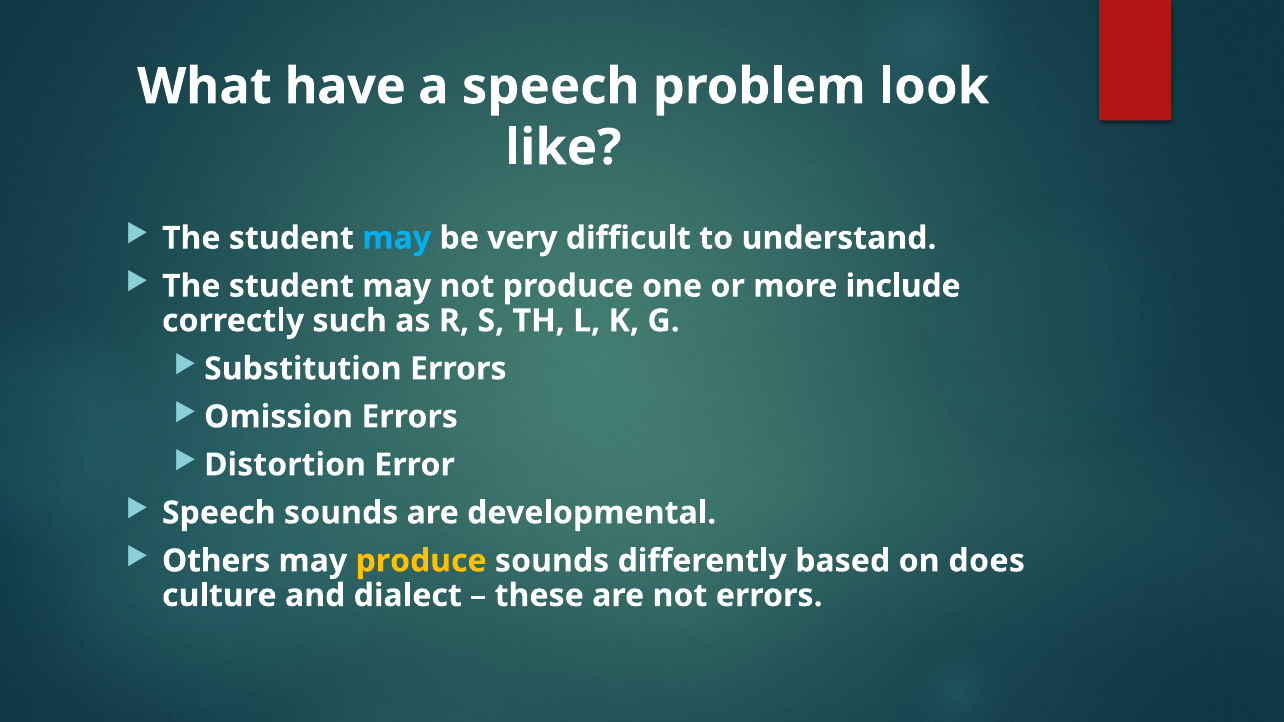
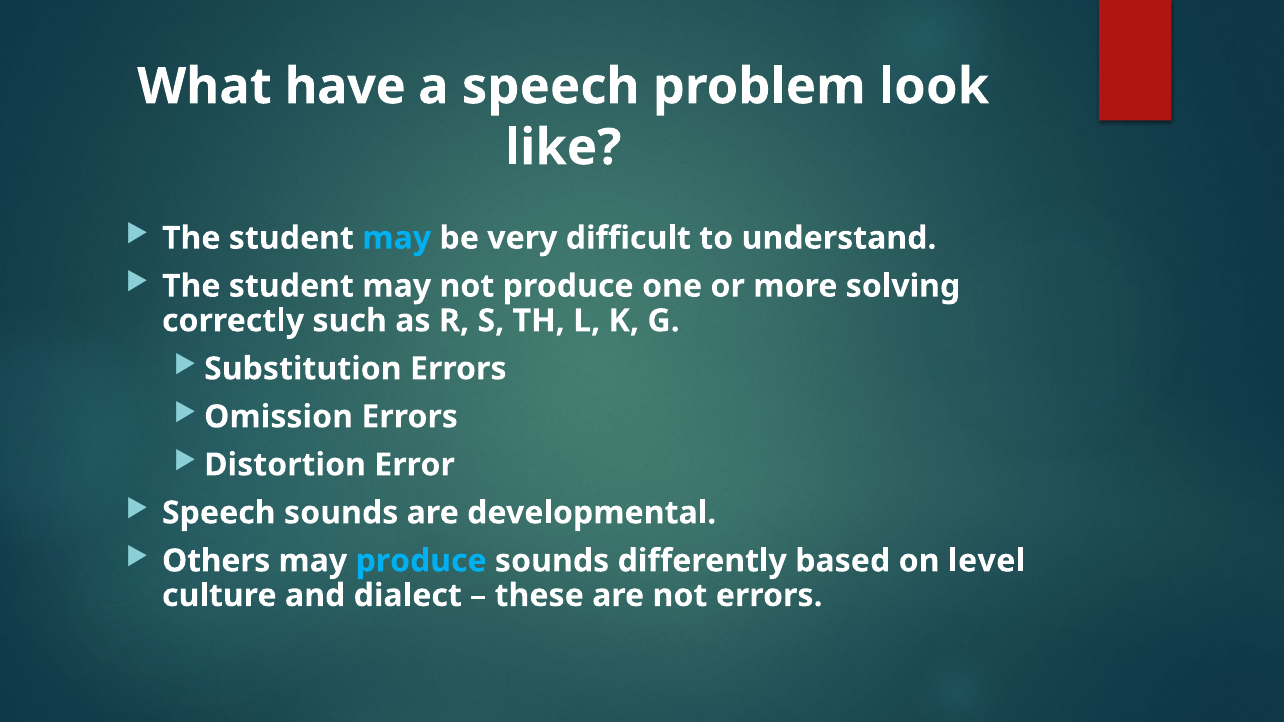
include: include -> solving (903, 286)
produce colour: yellow -> light blue (421, 561)
does: does -> level (987, 561)
